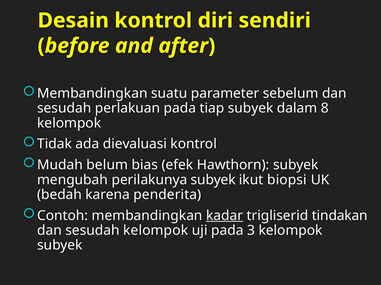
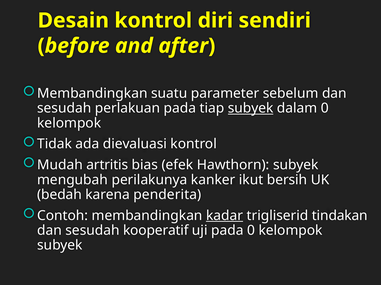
subyek underline: none -> present (251, 109)
dalam 8: 8 -> 0 (325, 109)
belum: belum -> artritis (107, 165)
perilakunya subyek: subyek -> kanker (213, 180)
biopsi: biopsi -> bersih (287, 180)
sesudah kelompok: kelompok -> kooperatif (156, 231)
pada 3: 3 -> 0 (251, 231)
